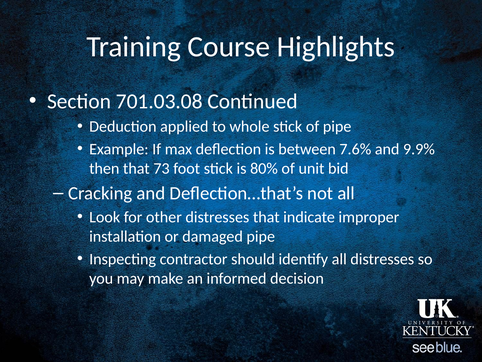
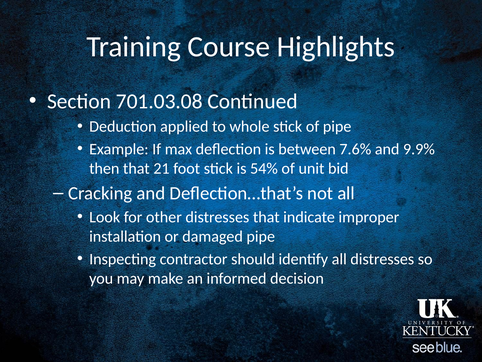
73: 73 -> 21 (161, 168)
80%: 80% -> 54% (264, 168)
